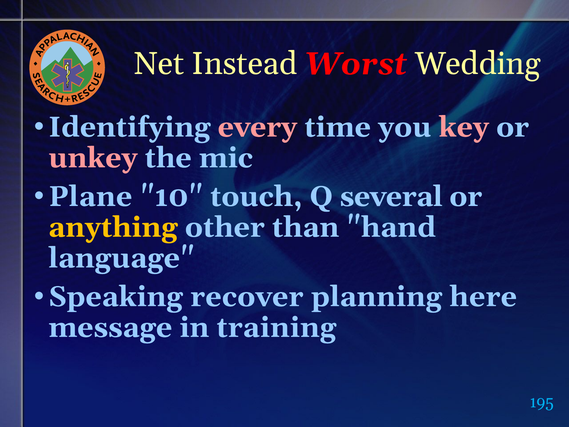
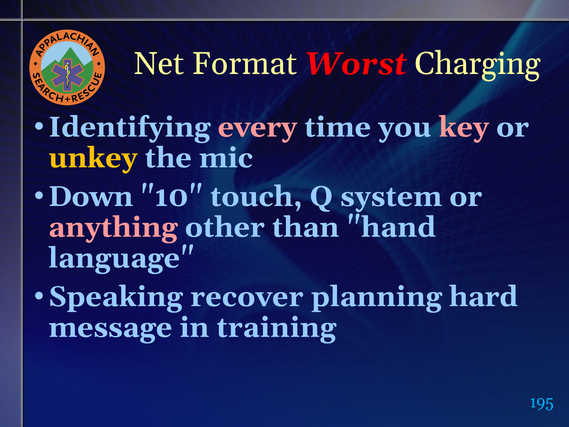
Instead: Instead -> Format (244, 64)
Wedding: Wedding -> Charging (478, 64)
unkey colour: pink -> yellow (93, 158)
Plane: Plane -> Down (91, 196)
several: several -> system (391, 196)
anything colour: yellow -> pink (113, 227)
here: here -> hard (483, 297)
